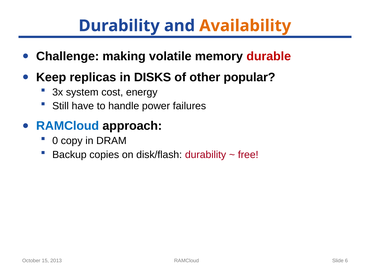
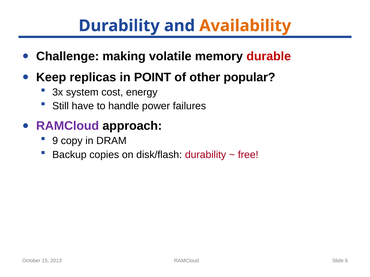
DISKS: DISKS -> POINT (153, 77)
RAMCloud colour: blue -> purple (68, 126)
0: 0 -> 9 (55, 141)
